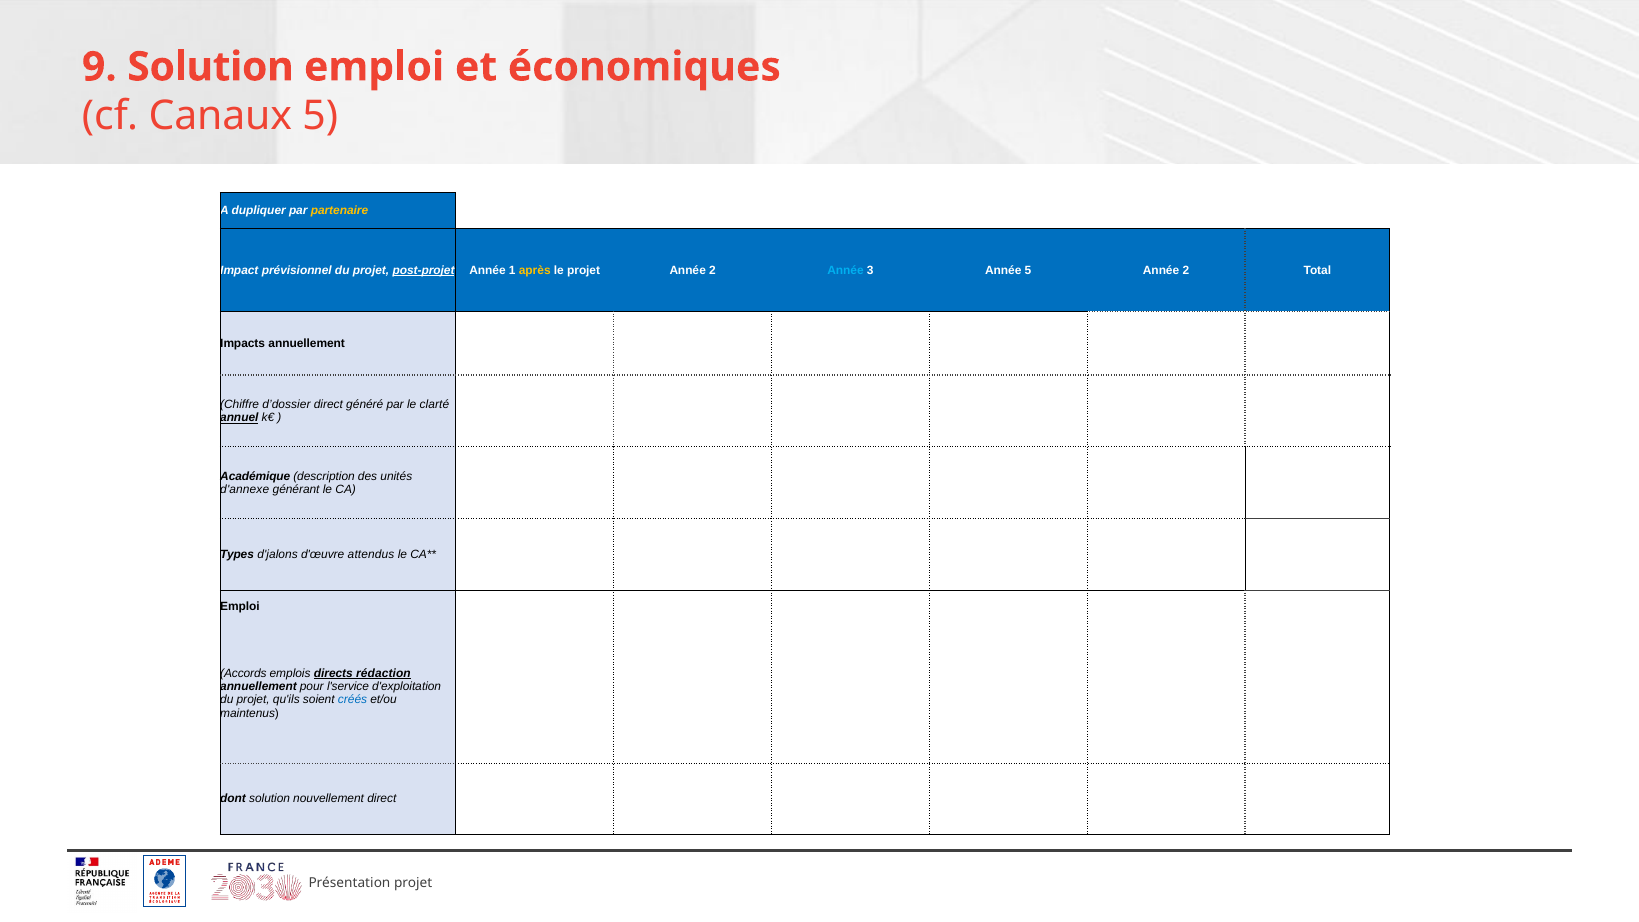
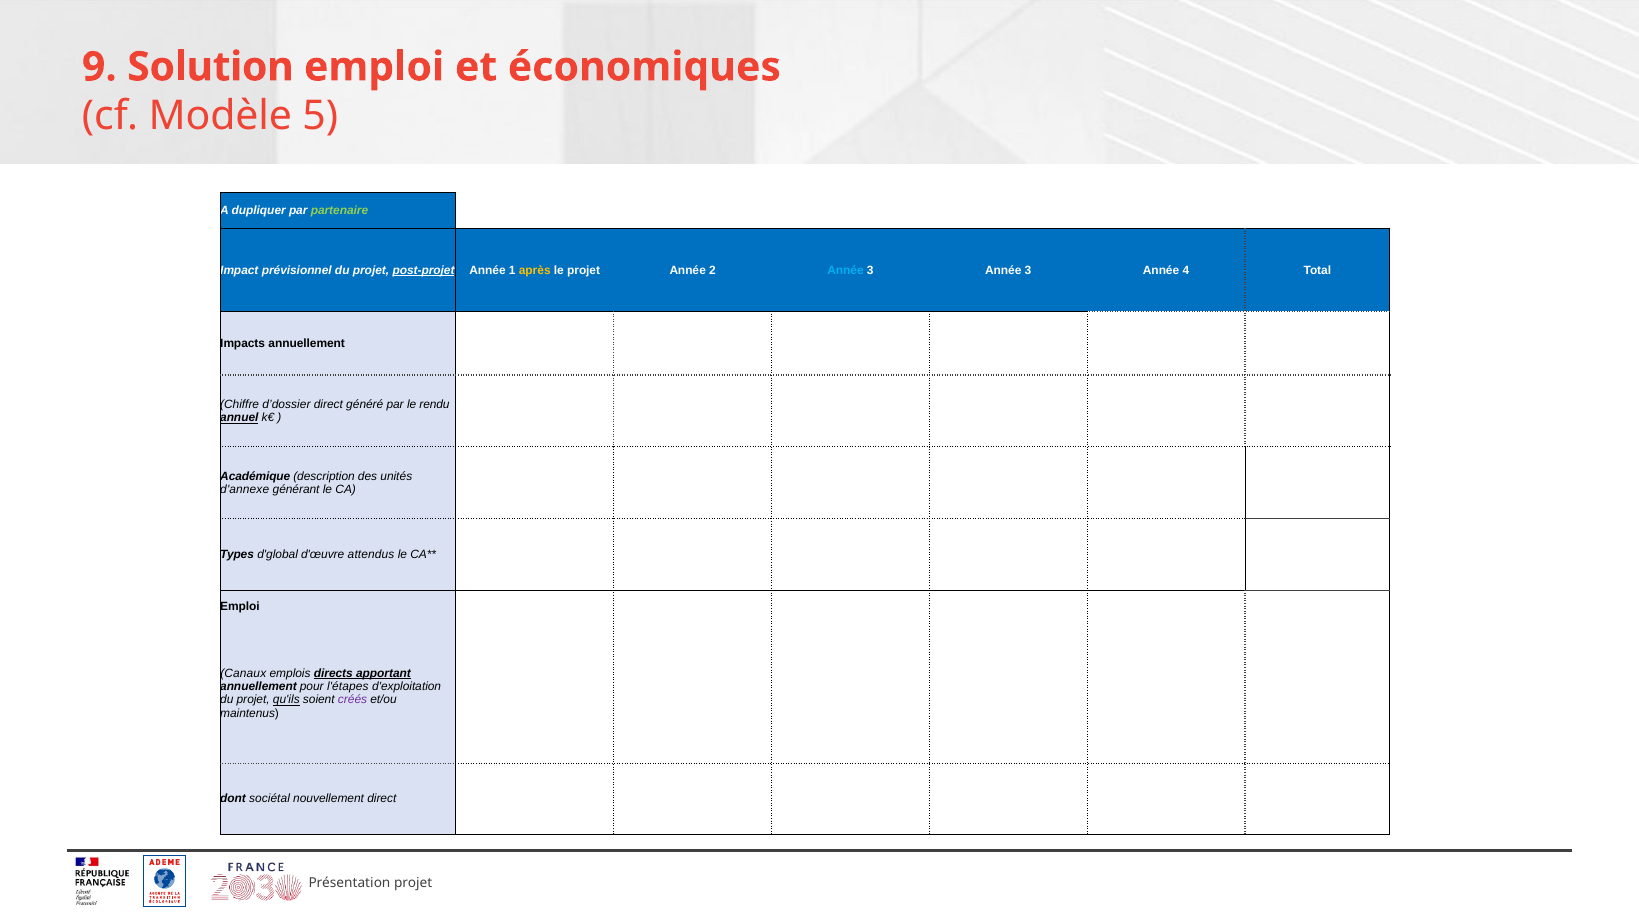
Canaux: Canaux -> Modèle (220, 116)
partenaire colour: yellow -> light green (339, 211)
3 Année 5: 5 -> 3 (1028, 270)
2: 2 -> 4 (1186, 270)
clarté: clarté -> rendu (434, 404)
d'jalons: d'jalons -> d'global (278, 555)
Accords: Accords -> Canaux (243, 673)
rédaction: rédaction -> apportant (383, 673)
l'service: l'service -> l'étapes (348, 686)
qu'ils underline: none -> present (286, 700)
créés colour: blue -> purple (353, 700)
dont solution: solution -> sociétal (270, 799)
